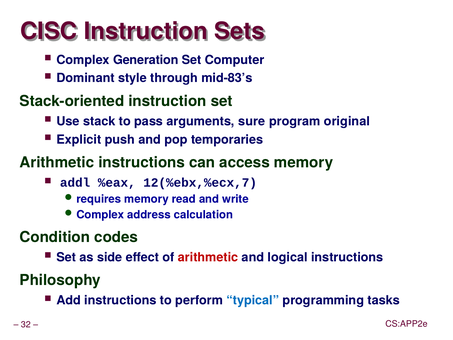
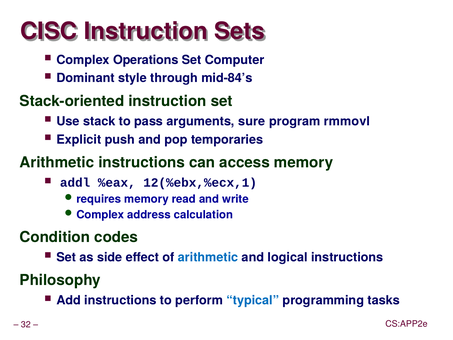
Generation: Generation -> Operations (146, 60)
mid-83’s: mid-83’s -> mid-84’s (227, 78)
original: original -> rmmovl (347, 121)
12(%ebx,%ecx,7: 12(%ebx,%ecx,7 -> 12(%ebx,%ecx,1 (200, 182)
arithmetic colour: red -> blue (208, 257)
